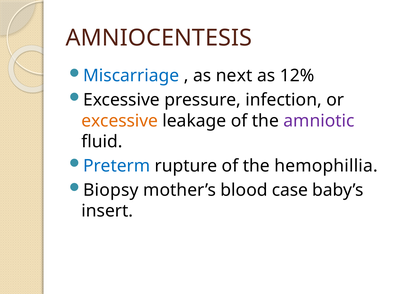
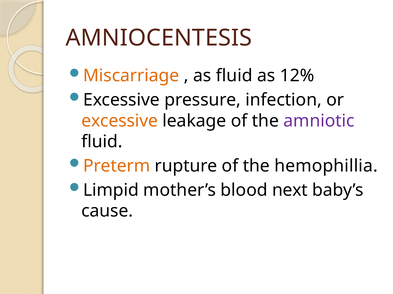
Miscarriage colour: blue -> orange (131, 76)
as next: next -> fluid (234, 76)
Preterm colour: blue -> orange (117, 166)
Biopsy: Biopsy -> Limpid (111, 191)
case: case -> next (290, 191)
insert: insert -> cause (107, 211)
